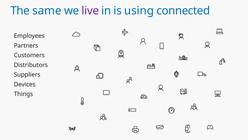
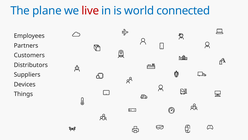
same: same -> plane (47, 11)
live colour: purple -> red (90, 11)
using: using -> world (139, 11)
